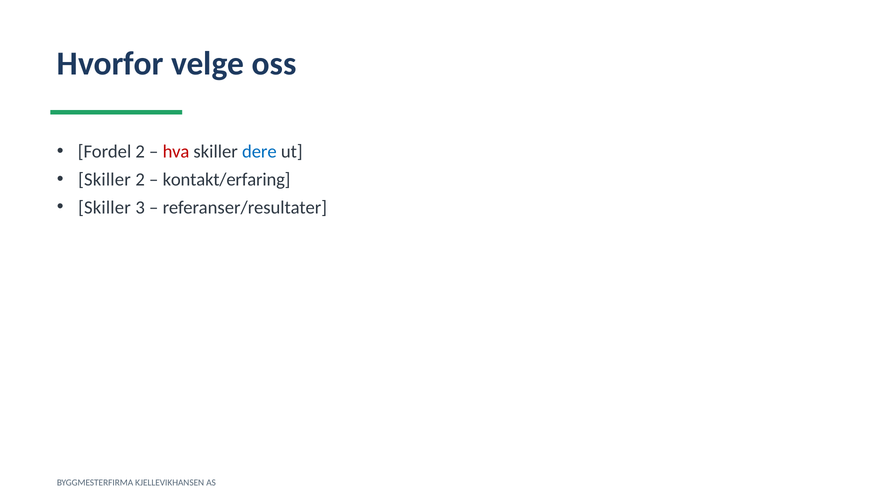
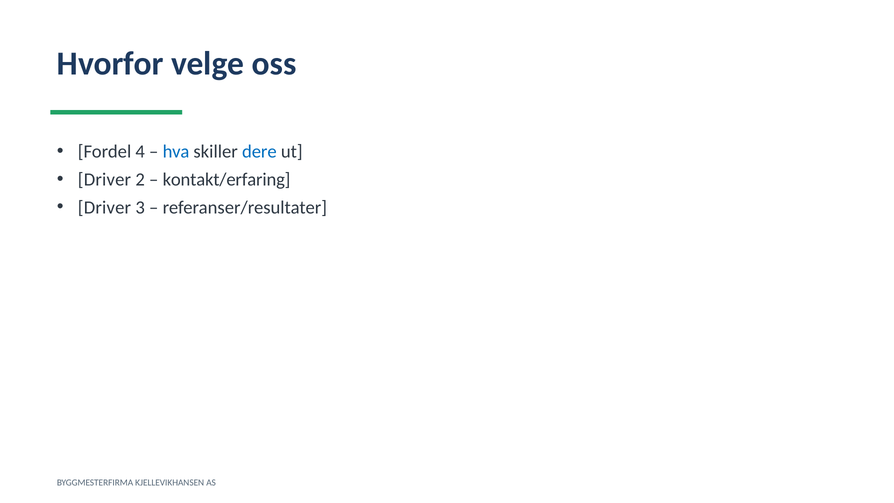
Fordel 2: 2 -> 4 (140, 151)
hva colour: red -> blue (176, 151)
Skiller: Skiller -> Driver (104, 179)
Skiller: Skiller -> Driver (104, 207)
